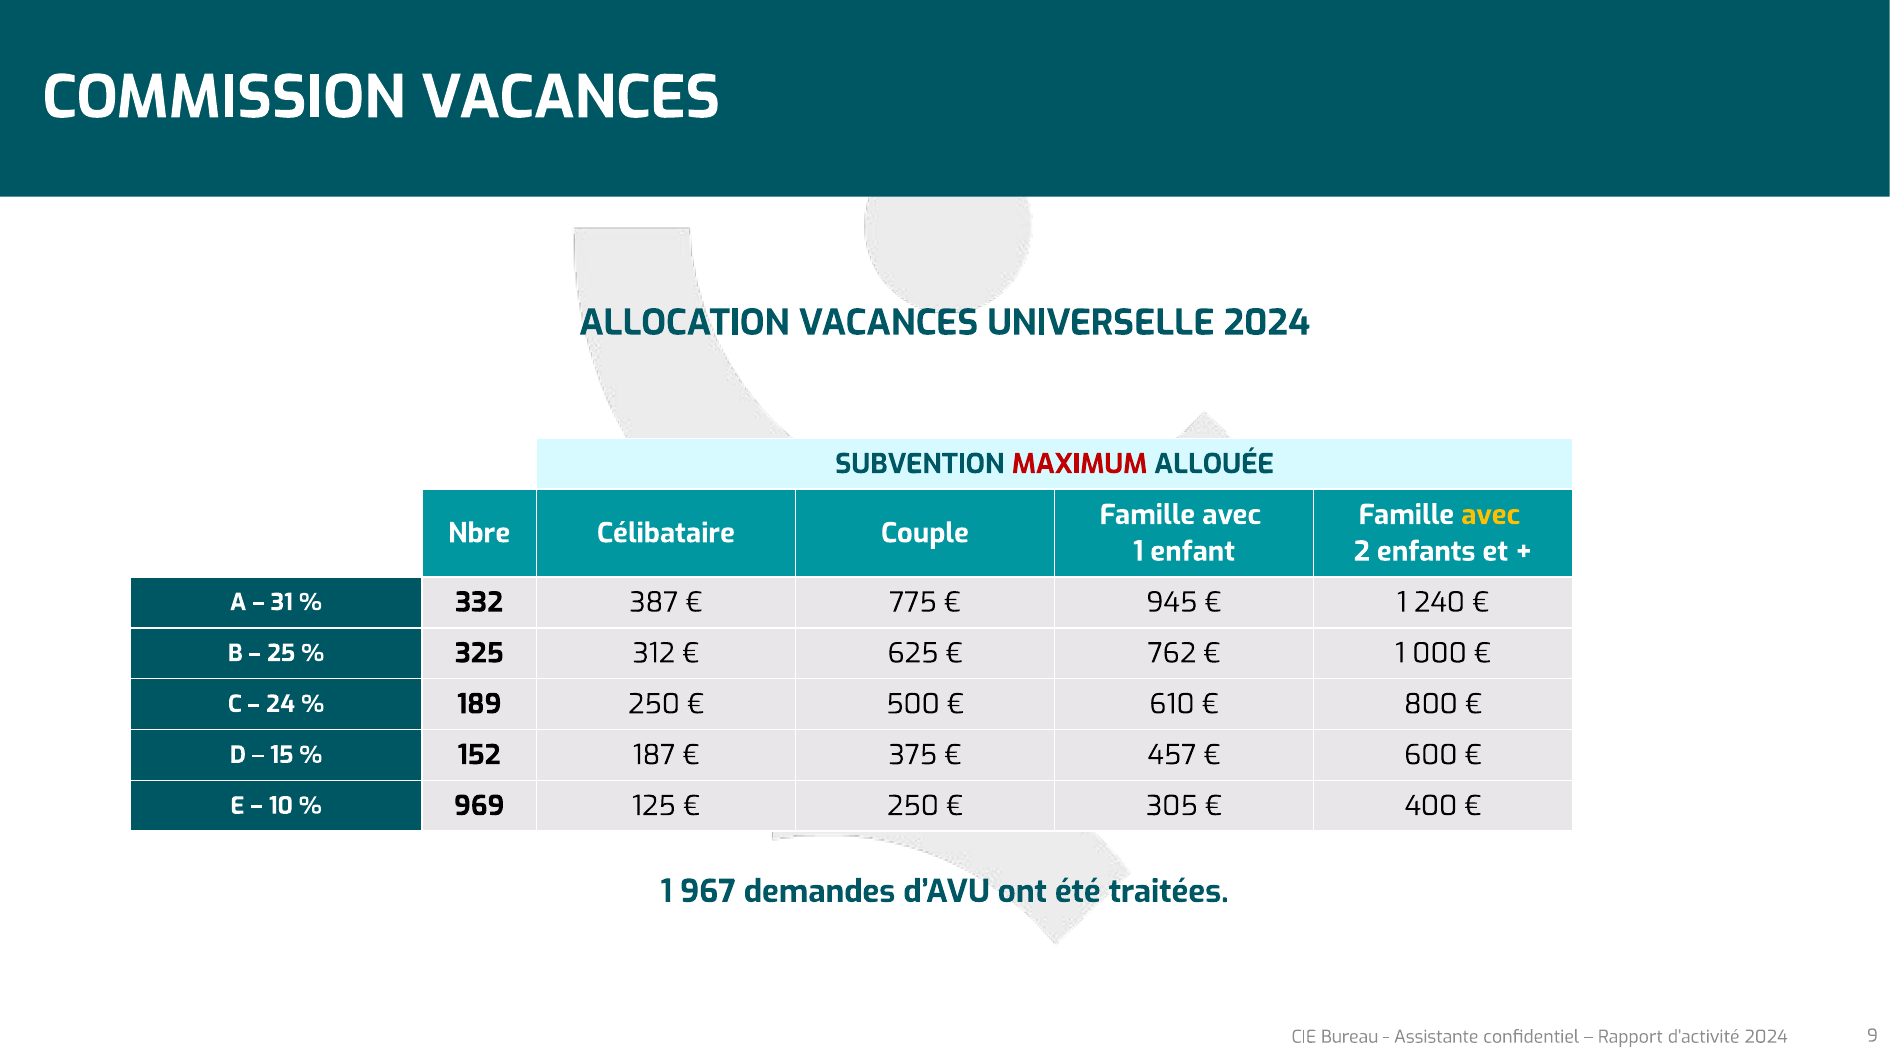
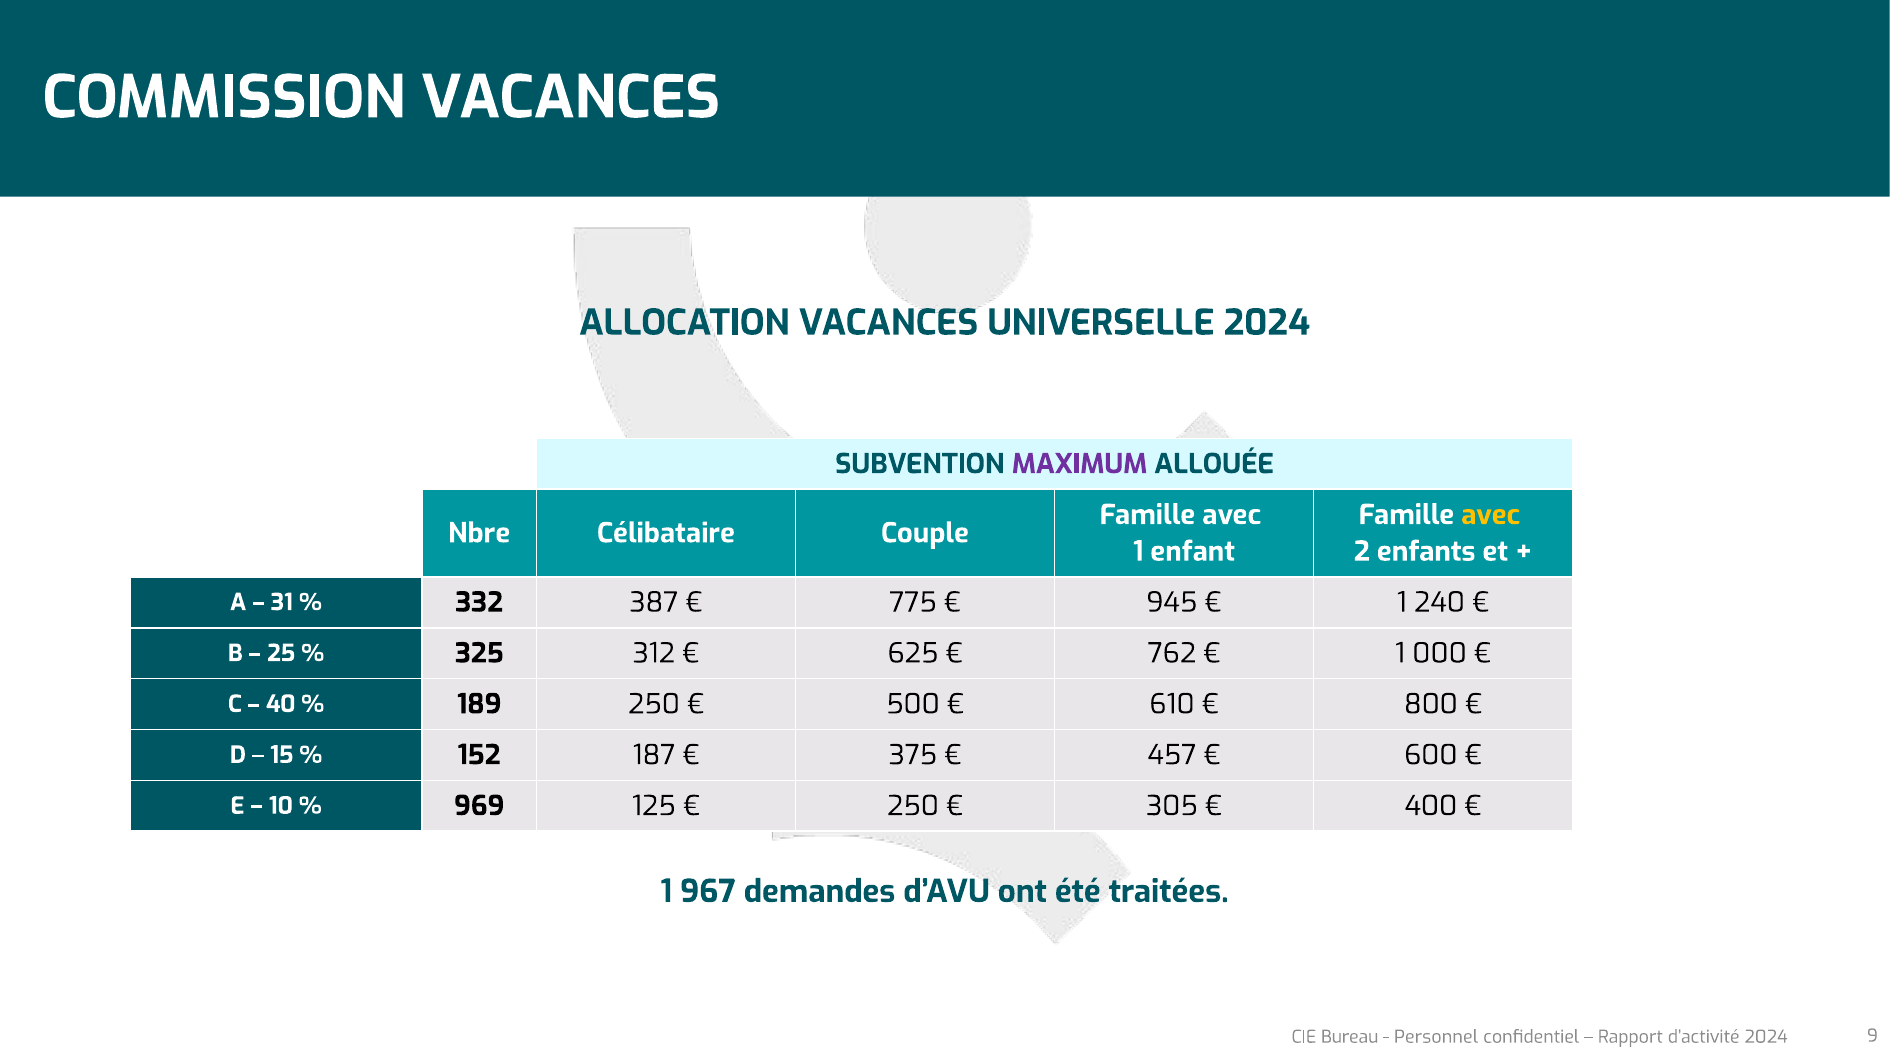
MAXIMUM colour: red -> purple (1080, 464)
24: 24 -> 40 (281, 704)
Assistante: Assistante -> Personnel (1436, 1037)
